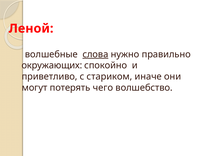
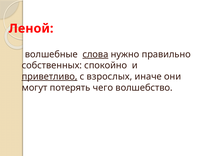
окружающих: окружающих -> собственных (52, 65)
приветливо underline: none -> present (50, 77)
стариком: стариком -> взрослых (109, 77)
